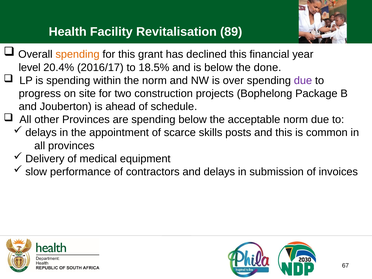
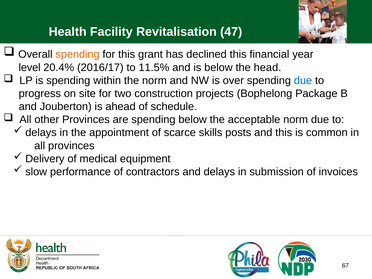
89: 89 -> 47 (231, 32)
18.5%: 18.5% -> 11.5% (154, 68)
done: done -> head (267, 68)
due colour: purple -> blue (303, 81)
